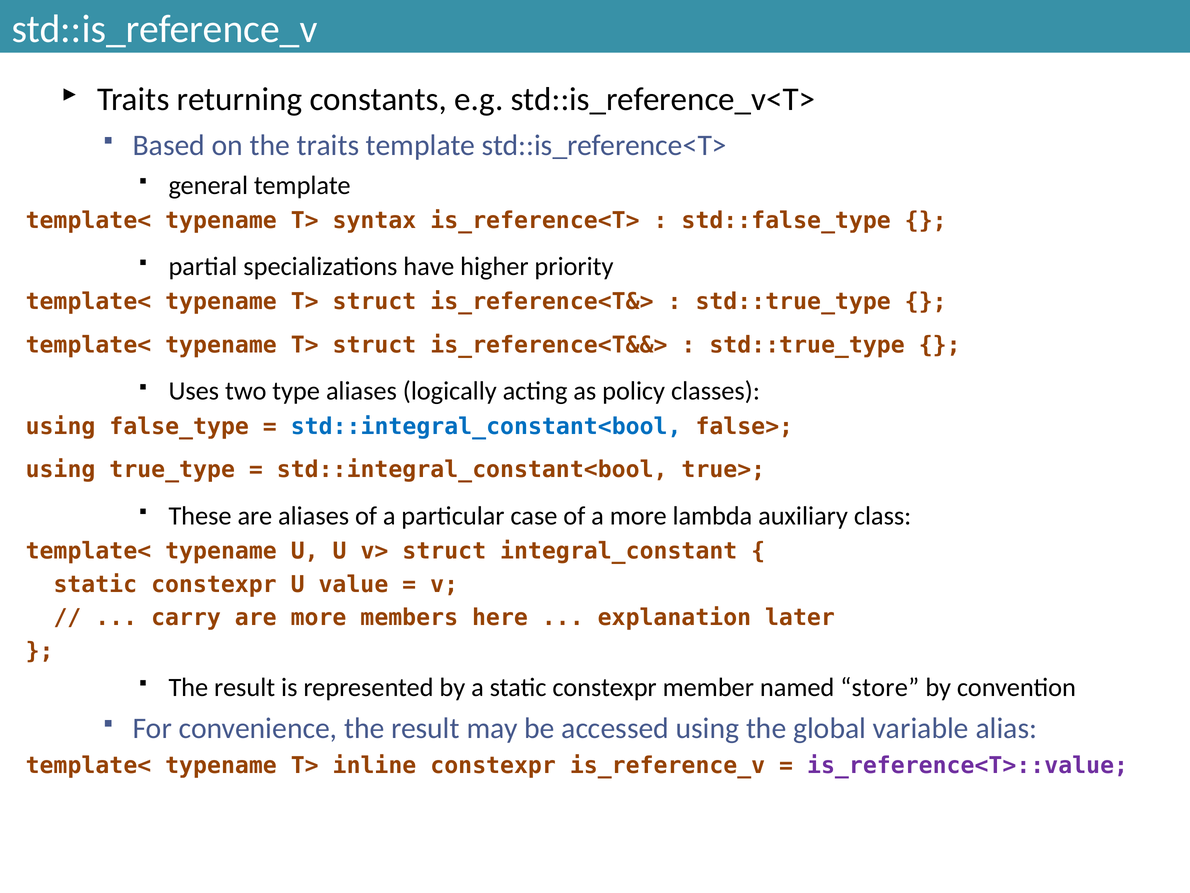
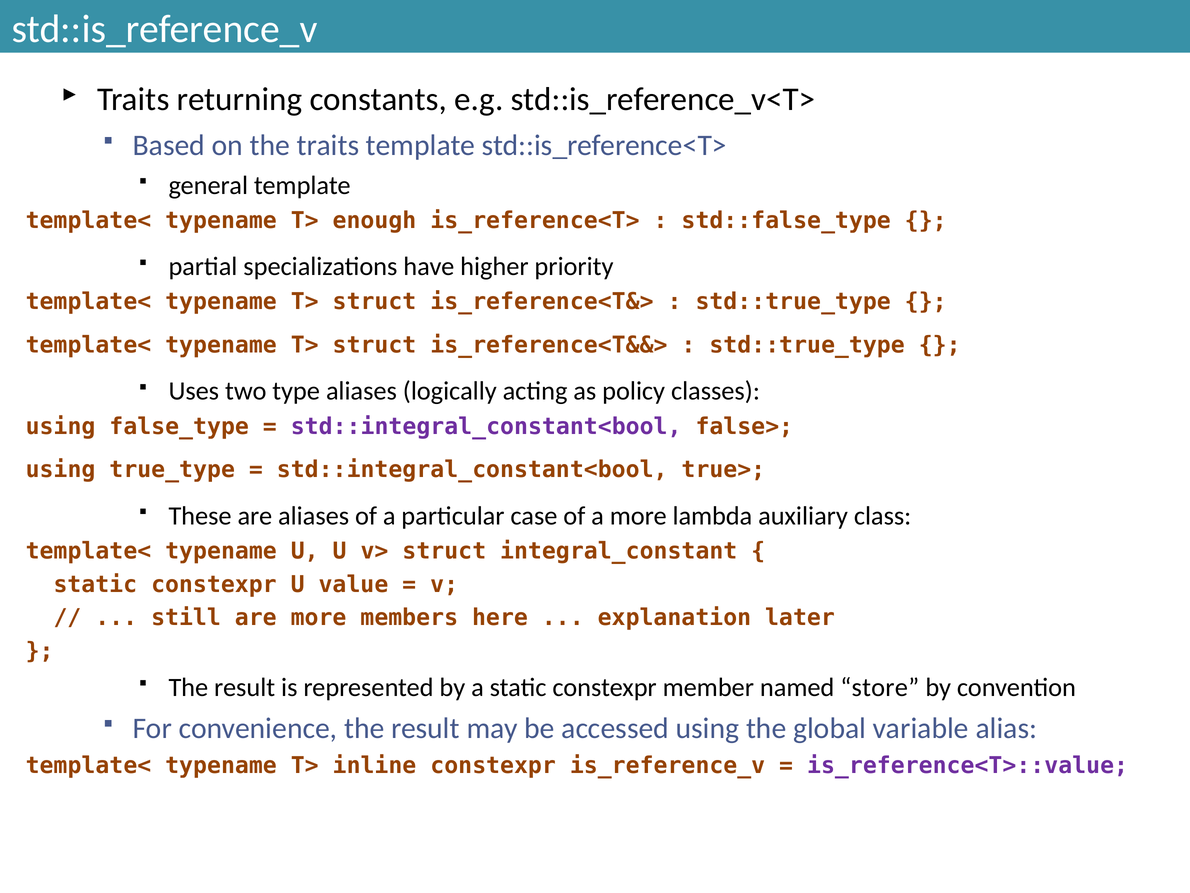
syntax: syntax -> enough (374, 220)
std::integral_constant<bool colour: blue -> purple (486, 426)
carry: carry -> still (186, 617)
